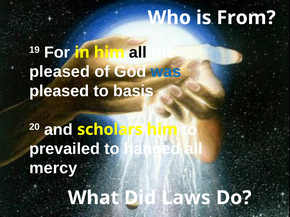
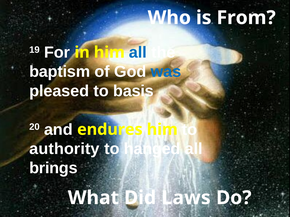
all colour: black -> blue (138, 52)
pleased: pleased -> baptism (60, 72)
scholars: scholars -> endures (110, 130)
prevailed: prevailed -> authority (64, 149)
mercy: mercy -> brings (53, 168)
